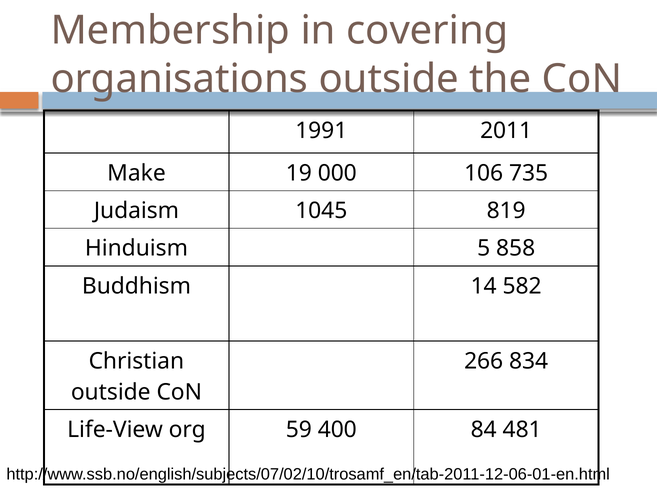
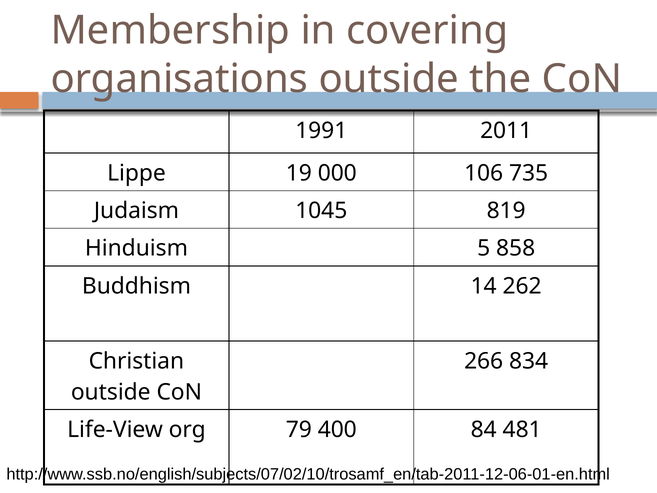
Make: Make -> Lippe (137, 173)
582: 582 -> 262 (522, 286)
59: 59 -> 79 (299, 429)
